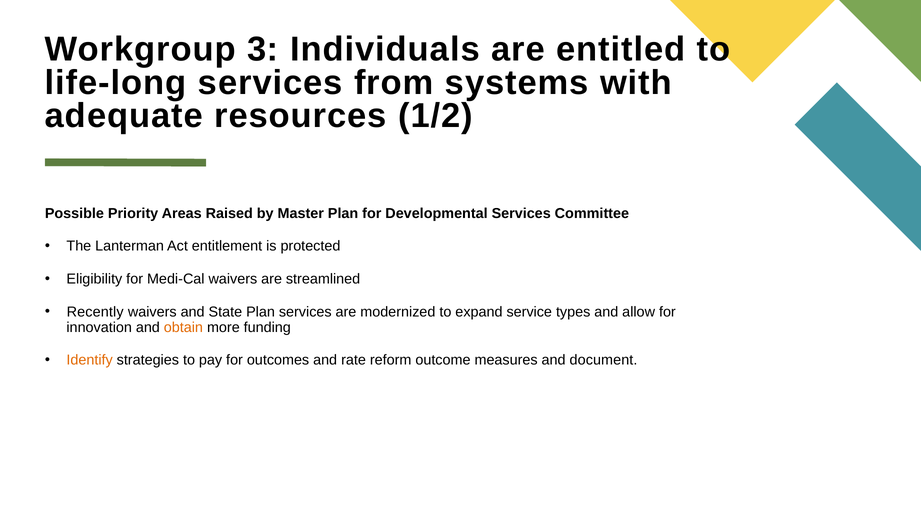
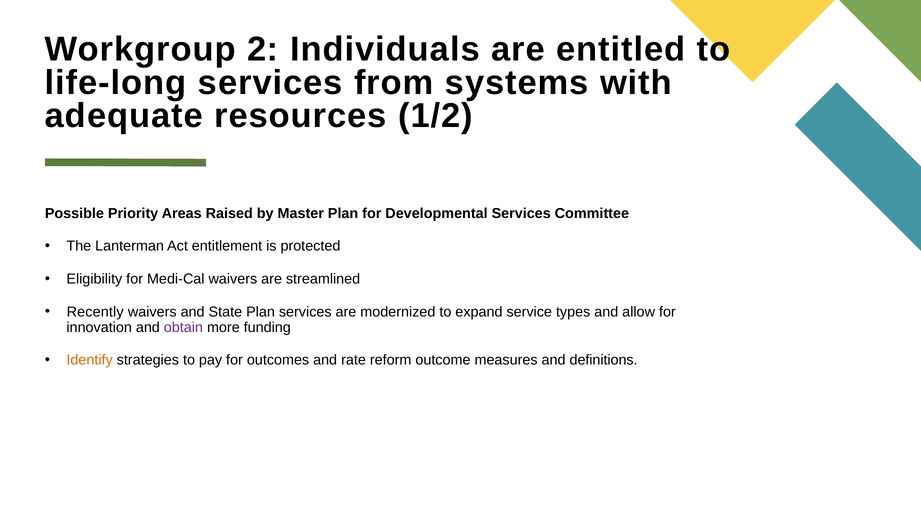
3: 3 -> 2 (263, 50)
obtain colour: orange -> purple (183, 327)
document: document -> definitions (604, 360)
